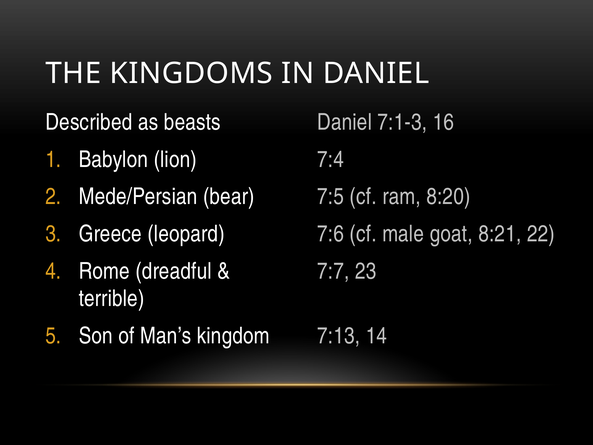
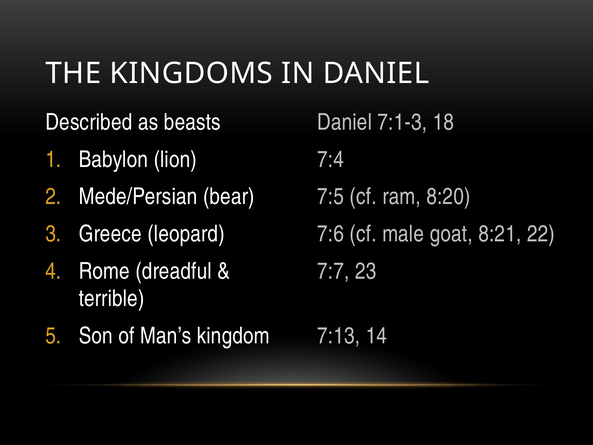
16: 16 -> 18 (443, 122)
